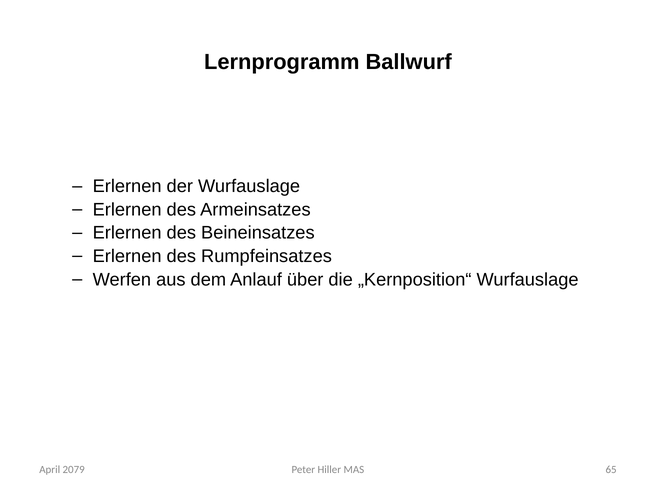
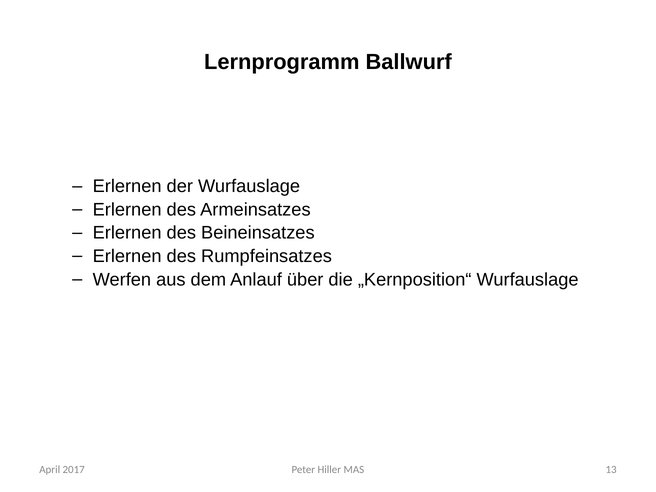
65: 65 -> 13 (611, 470)
2079: 2079 -> 2017 (74, 470)
